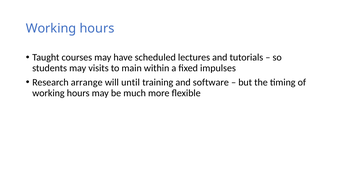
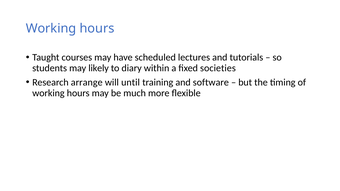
visits: visits -> likely (99, 68)
main: main -> diary (132, 68)
impulses: impulses -> societies (218, 68)
